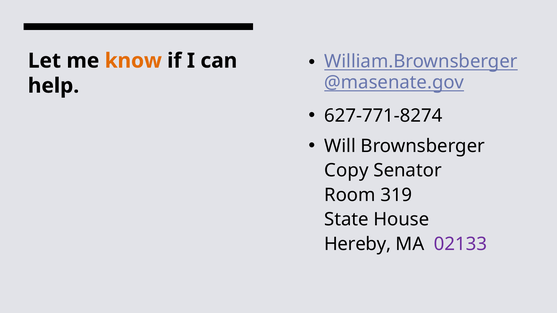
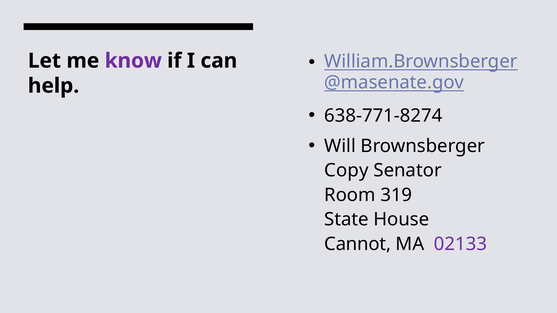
know colour: orange -> purple (133, 61)
627-771-8274: 627-771-8274 -> 638-771-8274 (383, 116)
Hereby: Hereby -> Cannot (358, 244)
